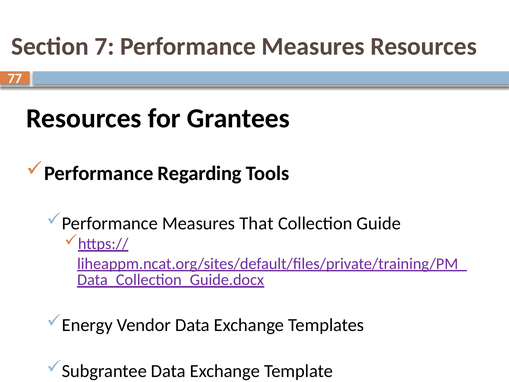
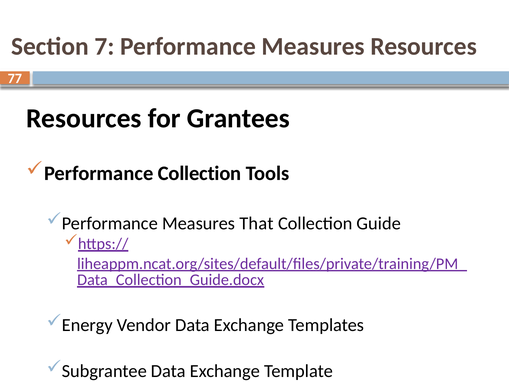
Performance Regarding: Regarding -> Collection (200, 173)
